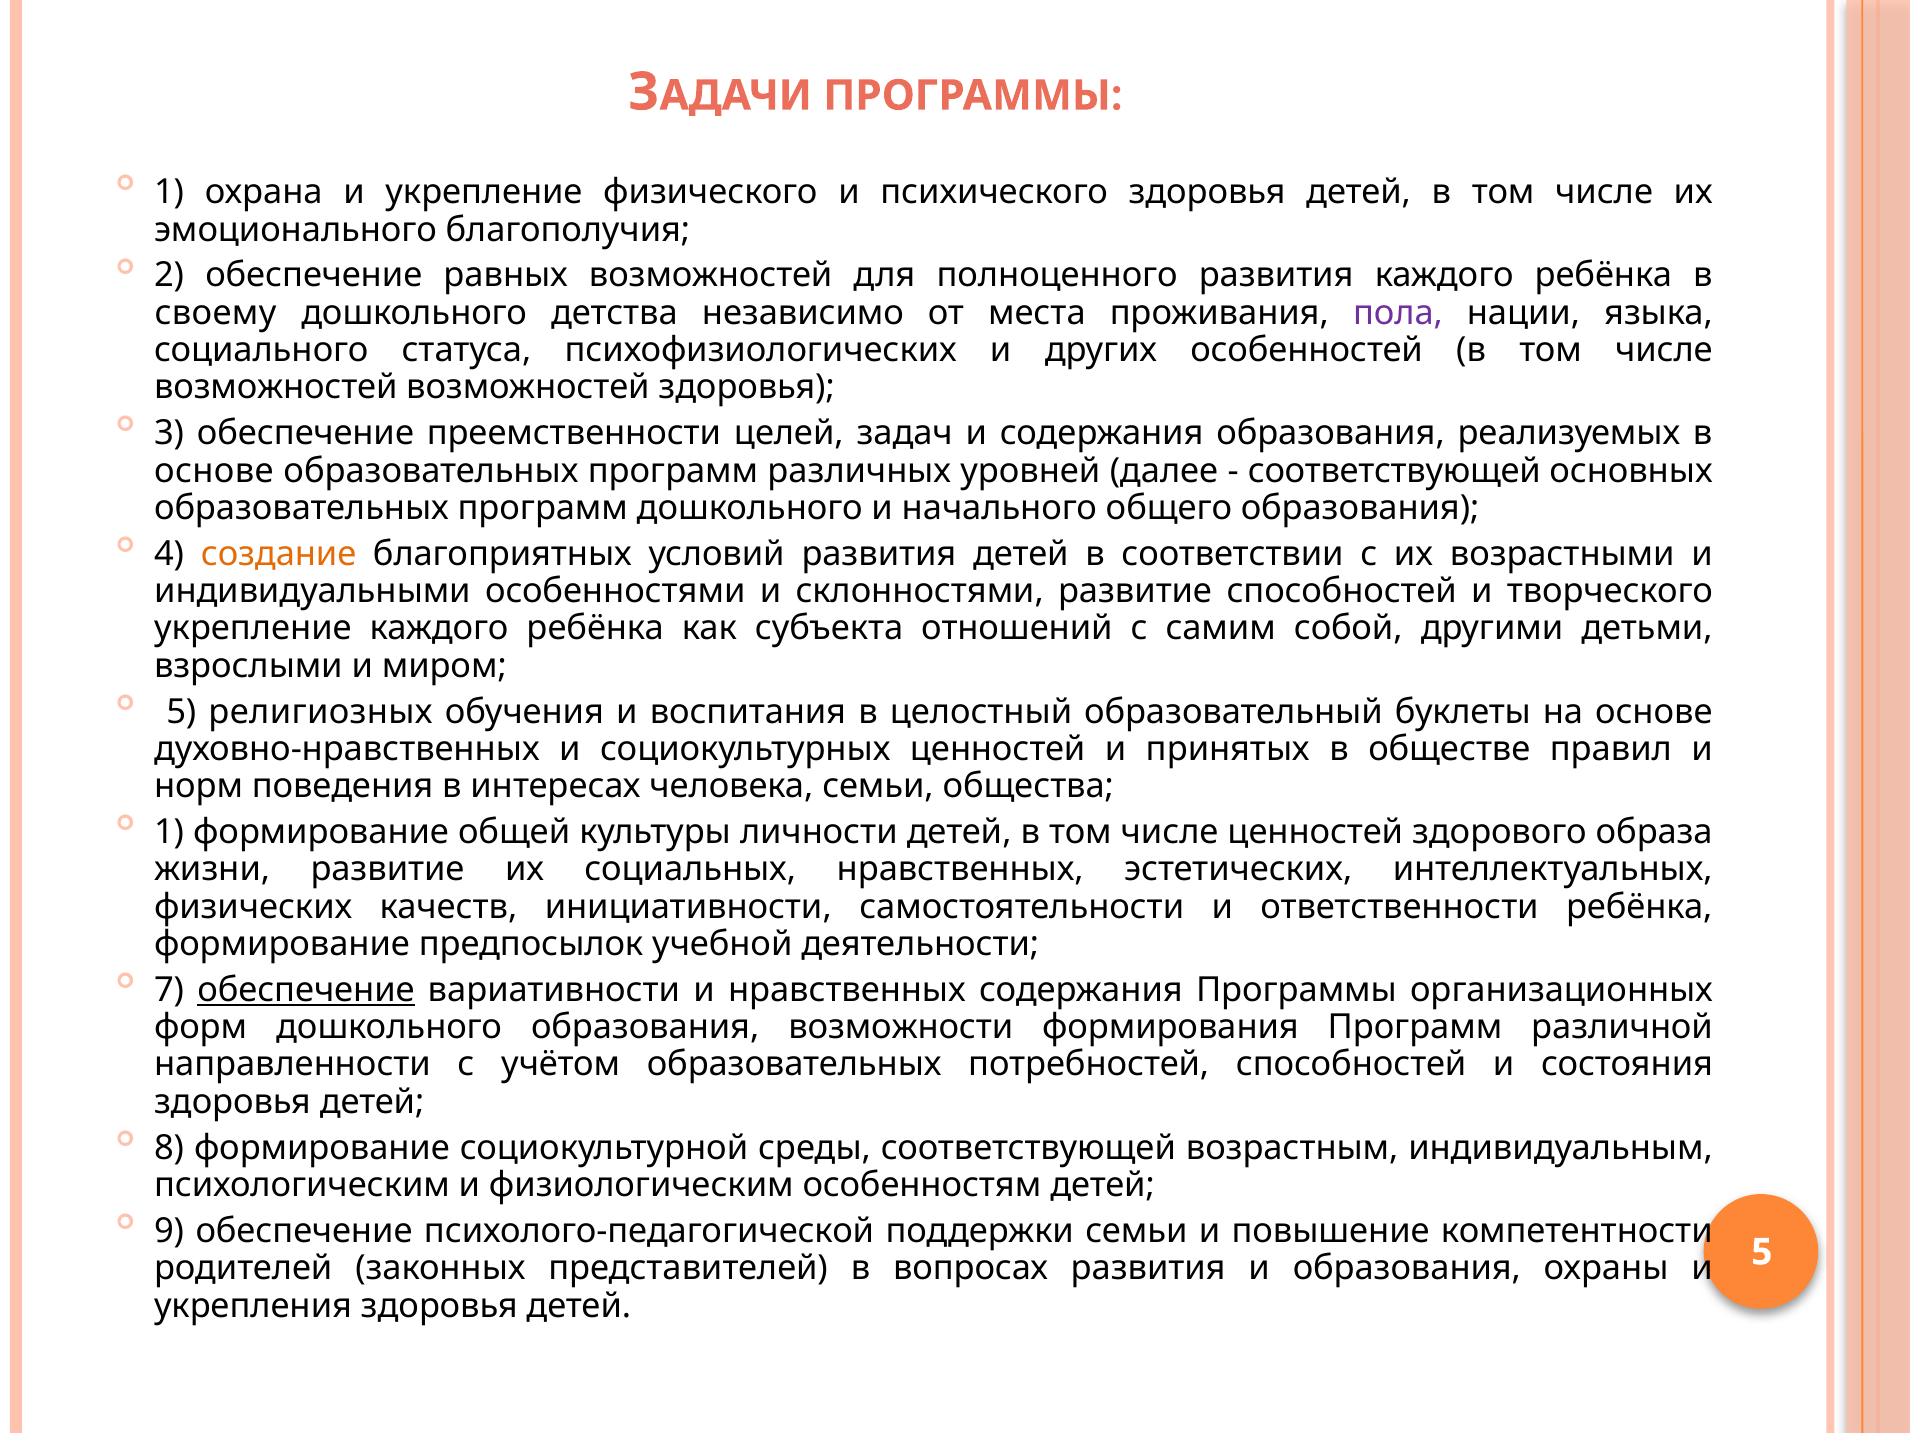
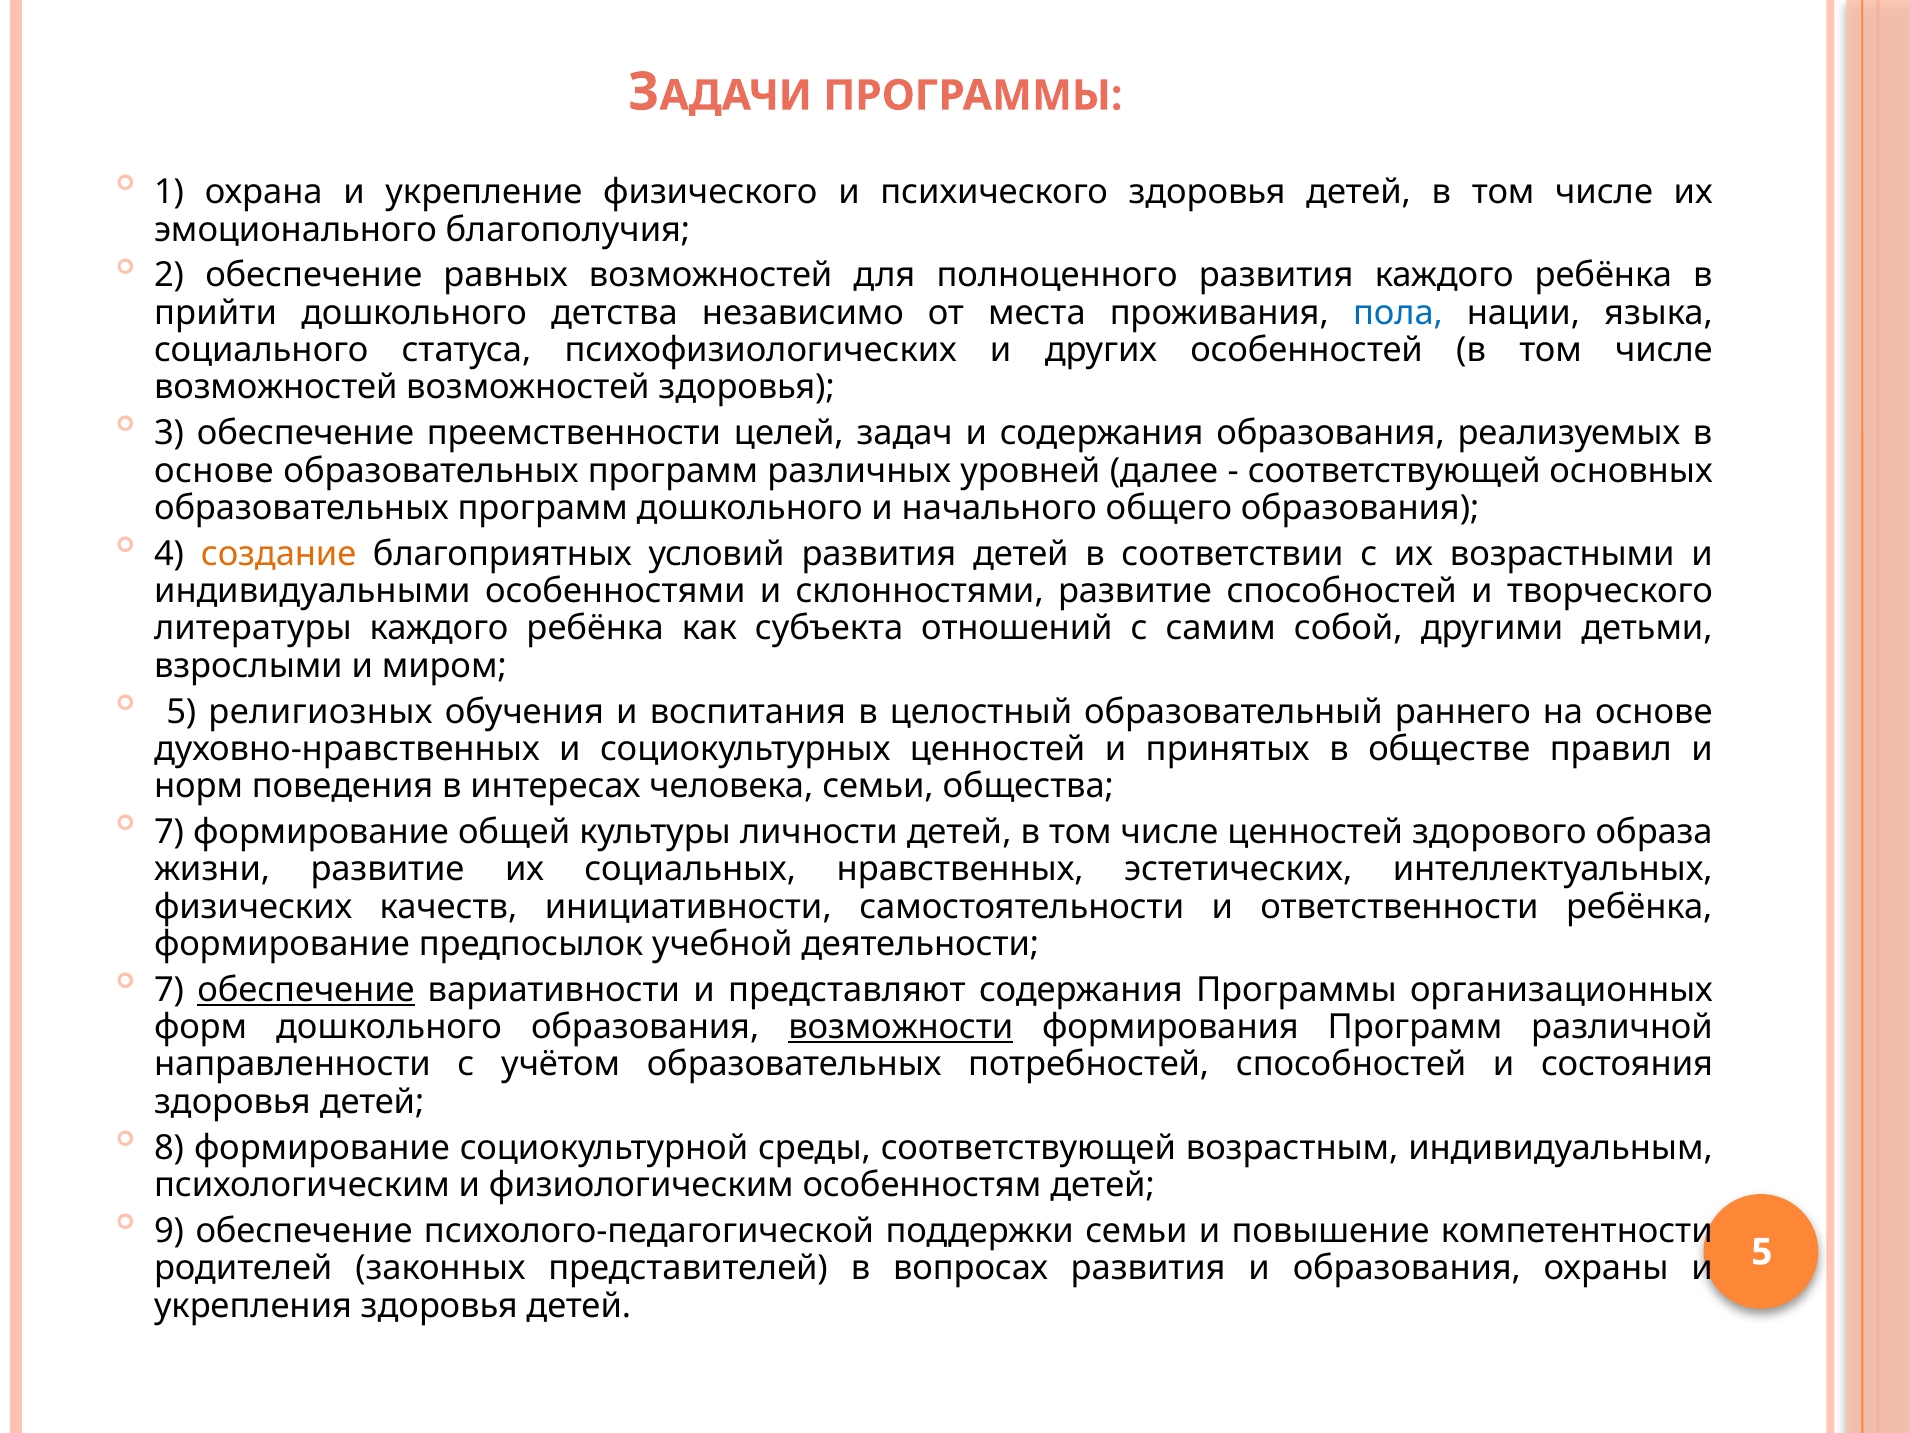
своему: своему -> прийти (216, 313)
пола colour: purple -> blue (1398, 313)
укрепление: укрепление -> литературы (253, 628)
буклеты: буклеты -> раннего (1463, 711)
1: 1 -> 7 (169, 832)
и нравственных: нравственных -> представляют (847, 990)
возможности underline: none -> present (901, 1027)
